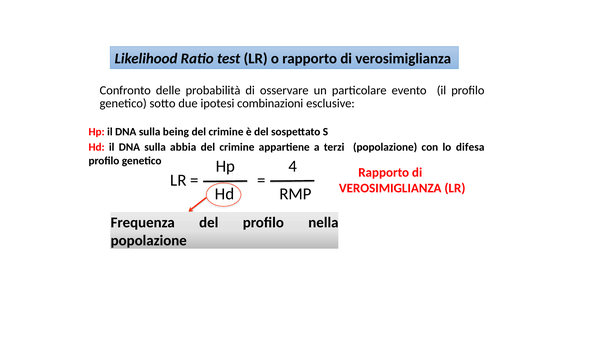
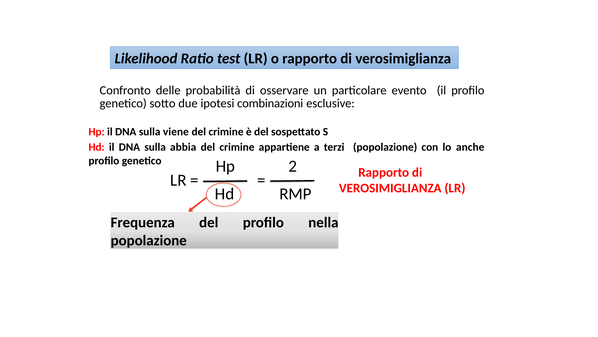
being: being -> viene (176, 132)
difesa: difesa -> anche (470, 147)
4: 4 -> 2 (293, 166)
